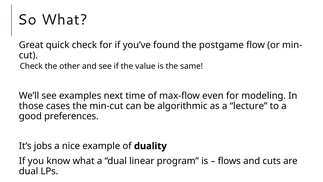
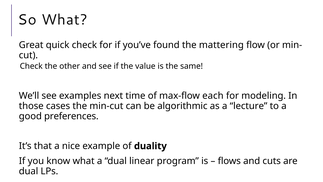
postgame: postgame -> mattering (221, 45)
even: even -> each (213, 96)
jobs: jobs -> that (43, 146)
